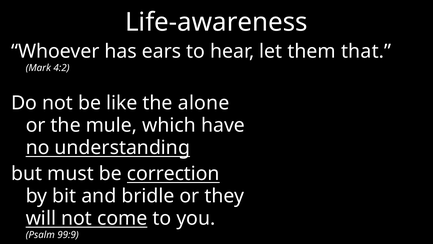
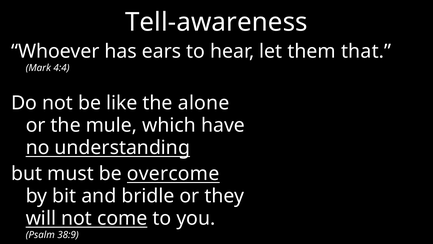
Life-awareness: Life-awareness -> Tell-awareness (216, 22)
4:2: 4:2 -> 4:4 (61, 68)
correction: correction -> overcome (173, 173)
99:9: 99:9 -> 38:9 (68, 234)
